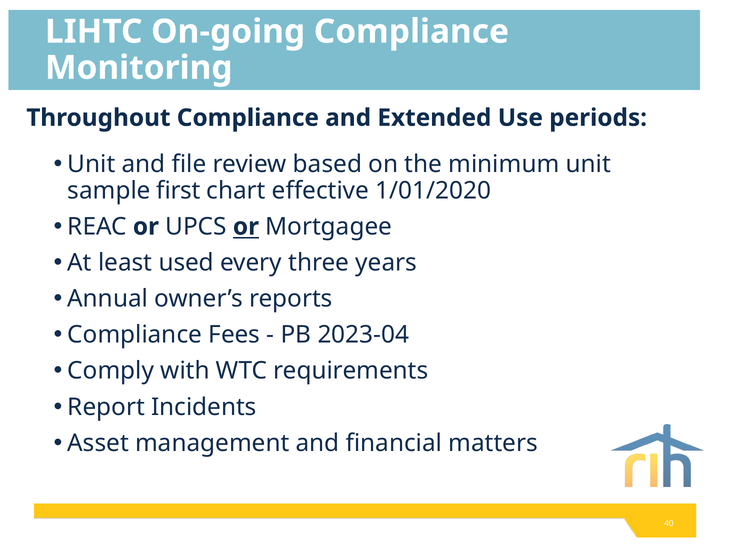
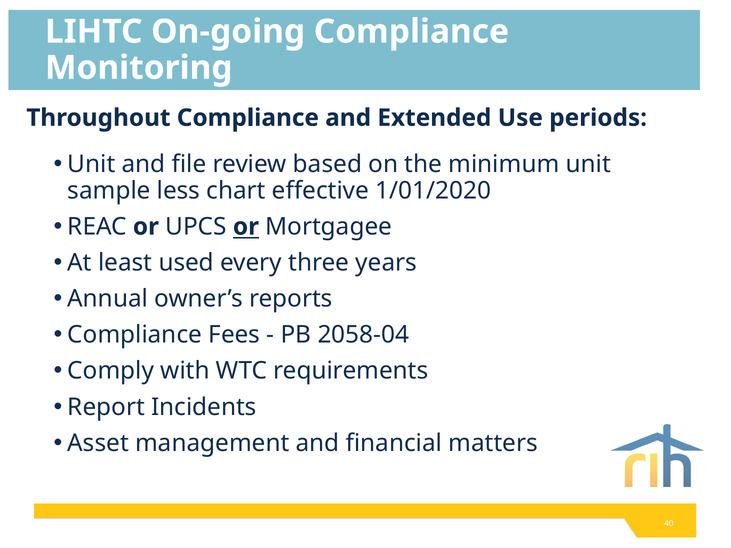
first: first -> less (178, 191)
2023-04: 2023-04 -> 2058-04 (363, 335)
